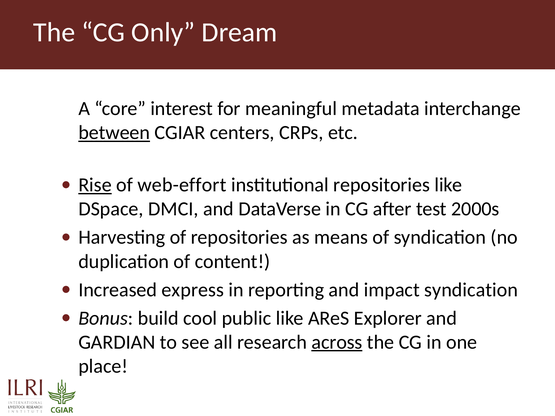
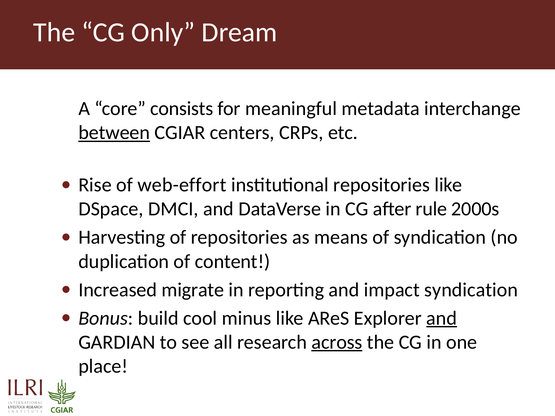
interest: interest -> consists (182, 109)
Rise underline: present -> none (95, 185)
test: test -> rule (431, 209)
express: express -> migrate (193, 290)
public: public -> minus (247, 318)
and underline: none -> present (442, 318)
